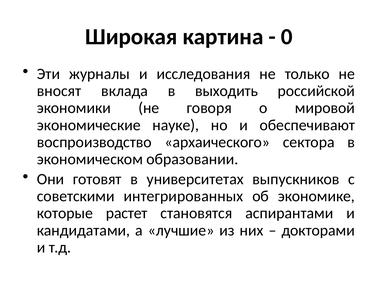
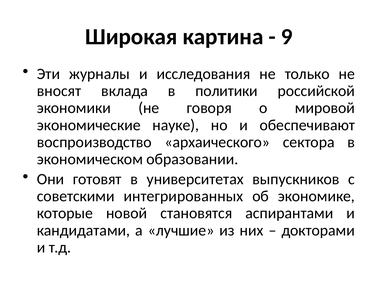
0: 0 -> 9 (287, 37)
выходить: выходить -> политики (227, 91)
растет: растет -> новой (127, 213)
